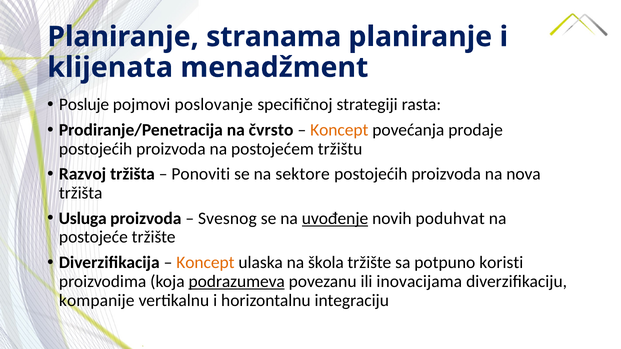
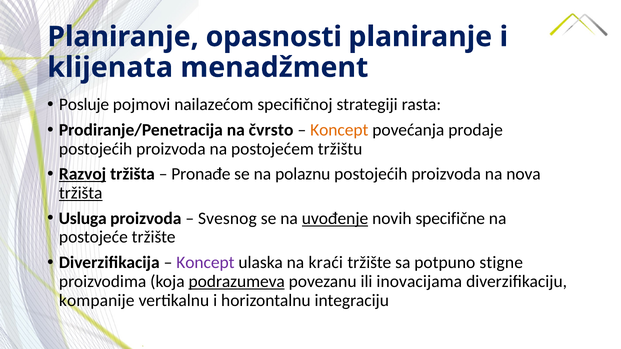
stranama: stranama -> opasnosti (274, 37)
poslovanje: poslovanje -> nailazećom (214, 105)
Razvoj underline: none -> present (83, 174)
Ponoviti: Ponoviti -> Pronađe (201, 174)
sektore: sektore -> polaznu (303, 174)
tržišta underline: none -> present (81, 193)
poduhvat: poduhvat -> specifične (450, 219)
Koncept colour: orange -> purple (205, 263)
škola: škola -> kraći (326, 263)
koristi: koristi -> stigne (501, 263)
